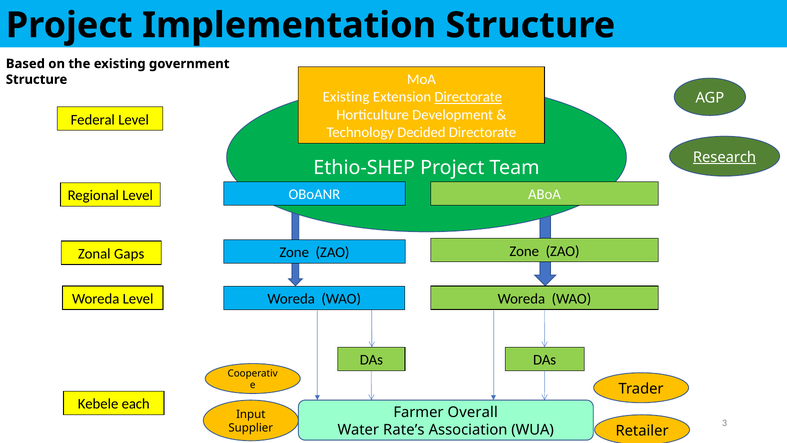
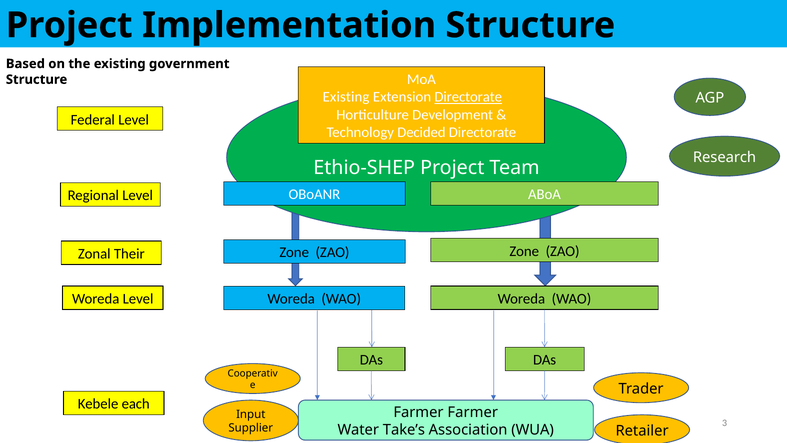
Research underline: present -> none (725, 157)
Gaps: Gaps -> Their (129, 254)
Farmer Overall: Overall -> Farmer (473, 412)
Rate’s: Rate’s -> Take’s (404, 430)
